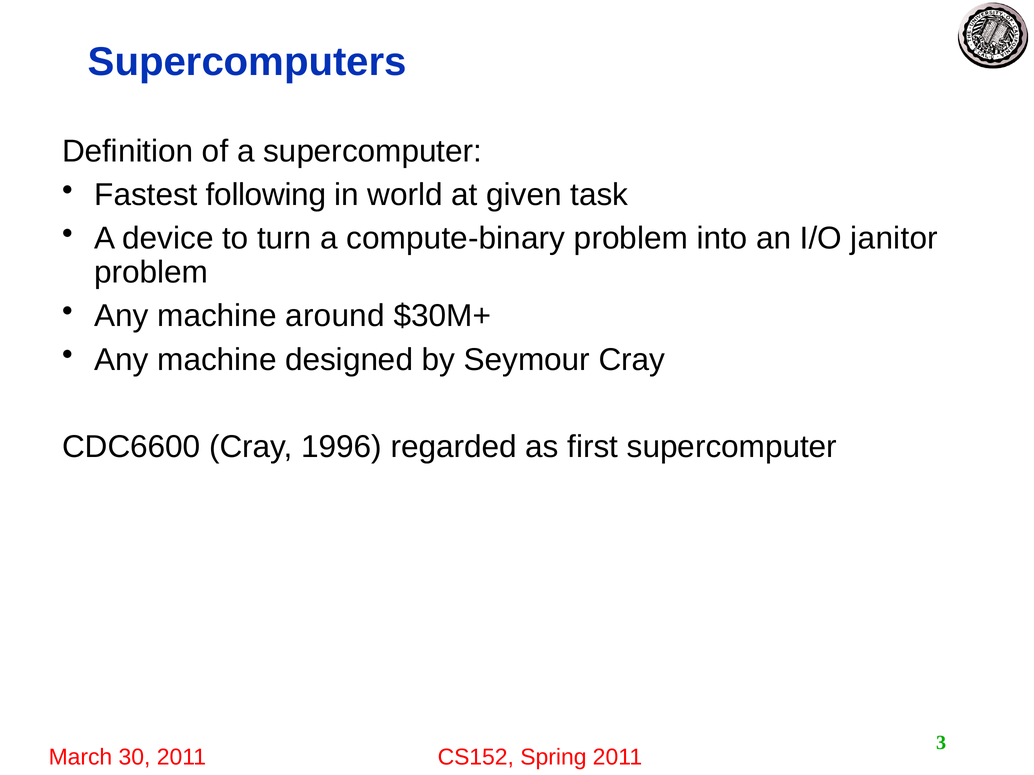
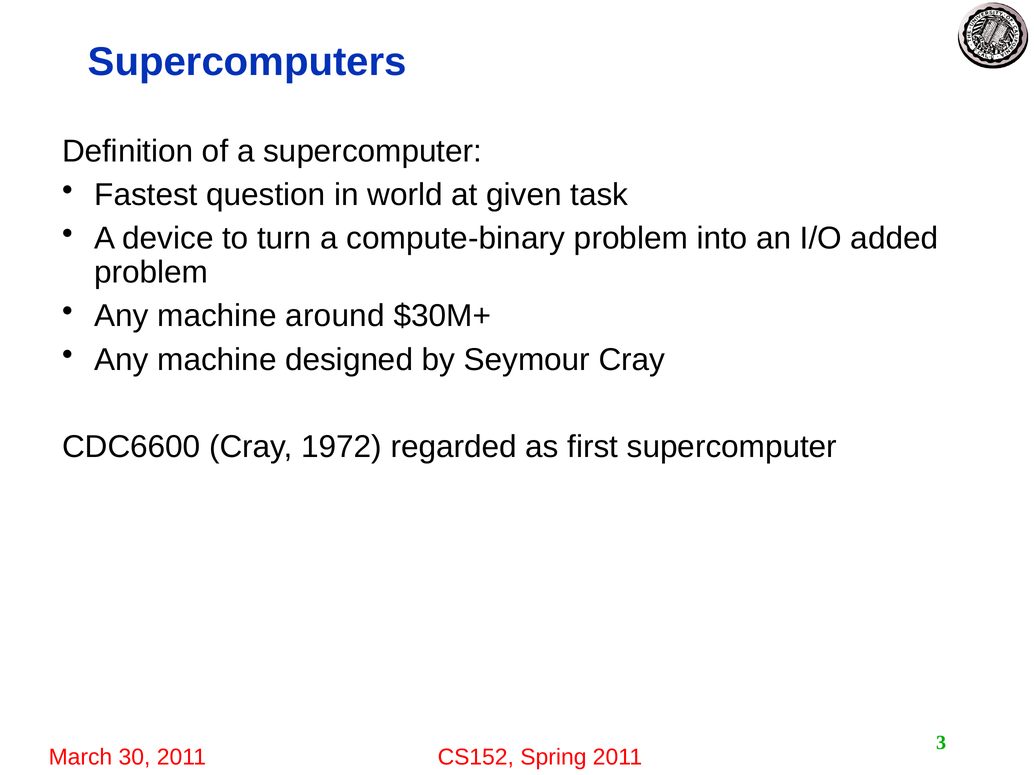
following: following -> question (266, 195)
janitor: janitor -> added (894, 239)
1996: 1996 -> 1972 (342, 447)
